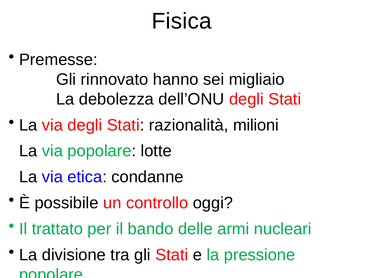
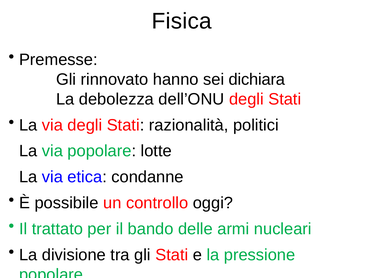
migliaio: migliaio -> dichiara (257, 79)
milioni: milioni -> politici (256, 125)
